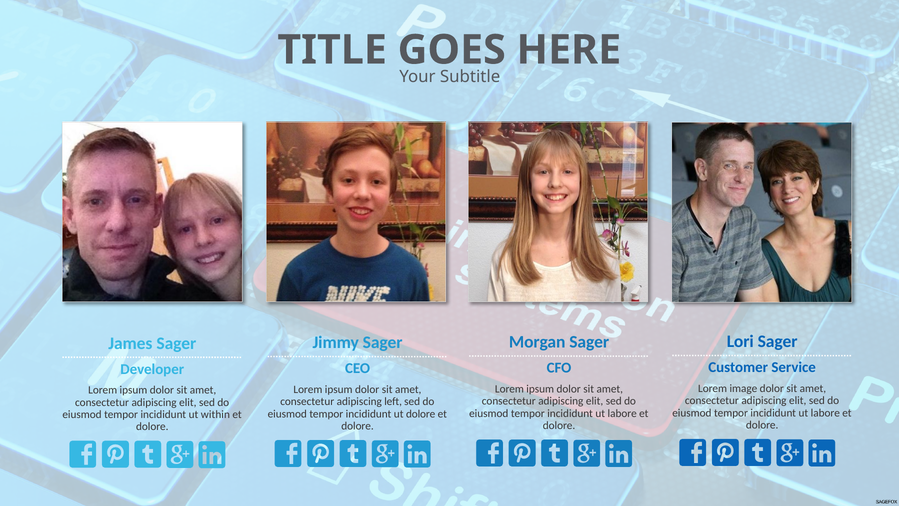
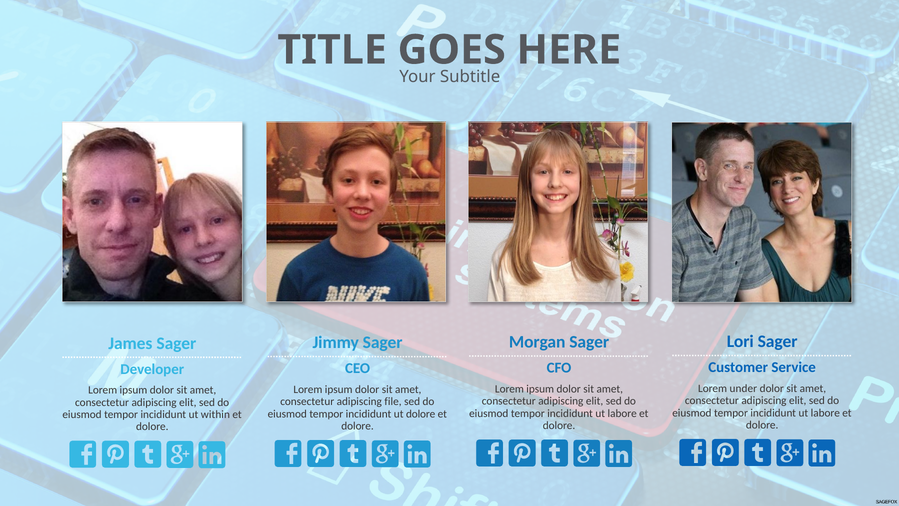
image: image -> under (743, 388)
left: left -> file (393, 401)
